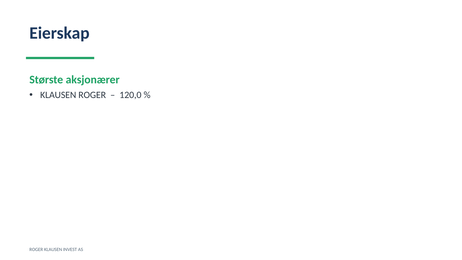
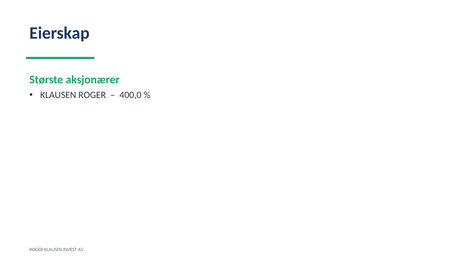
120,0: 120,0 -> 400,0 (130, 95)
